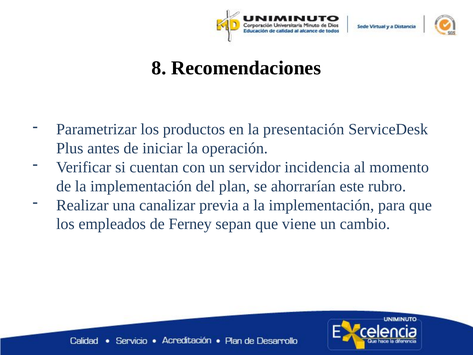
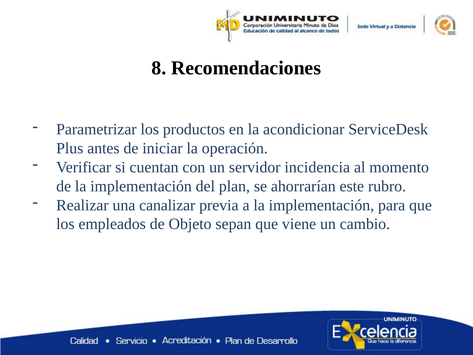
presentación: presentación -> acondicionar (304, 129)
Ferney: Ferney -> Objeto (190, 224)
